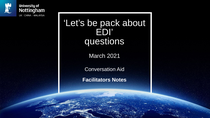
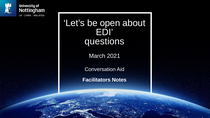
pack: pack -> open (110, 23)
